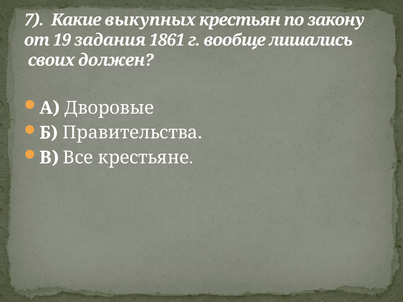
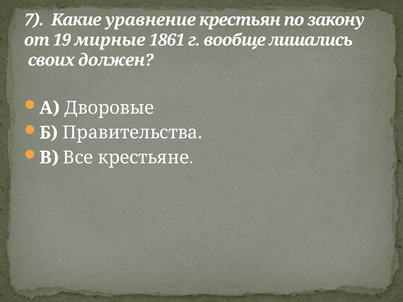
выкупных: выкупных -> уравнение (150, 20)
задания: задания -> мирные (110, 40)
